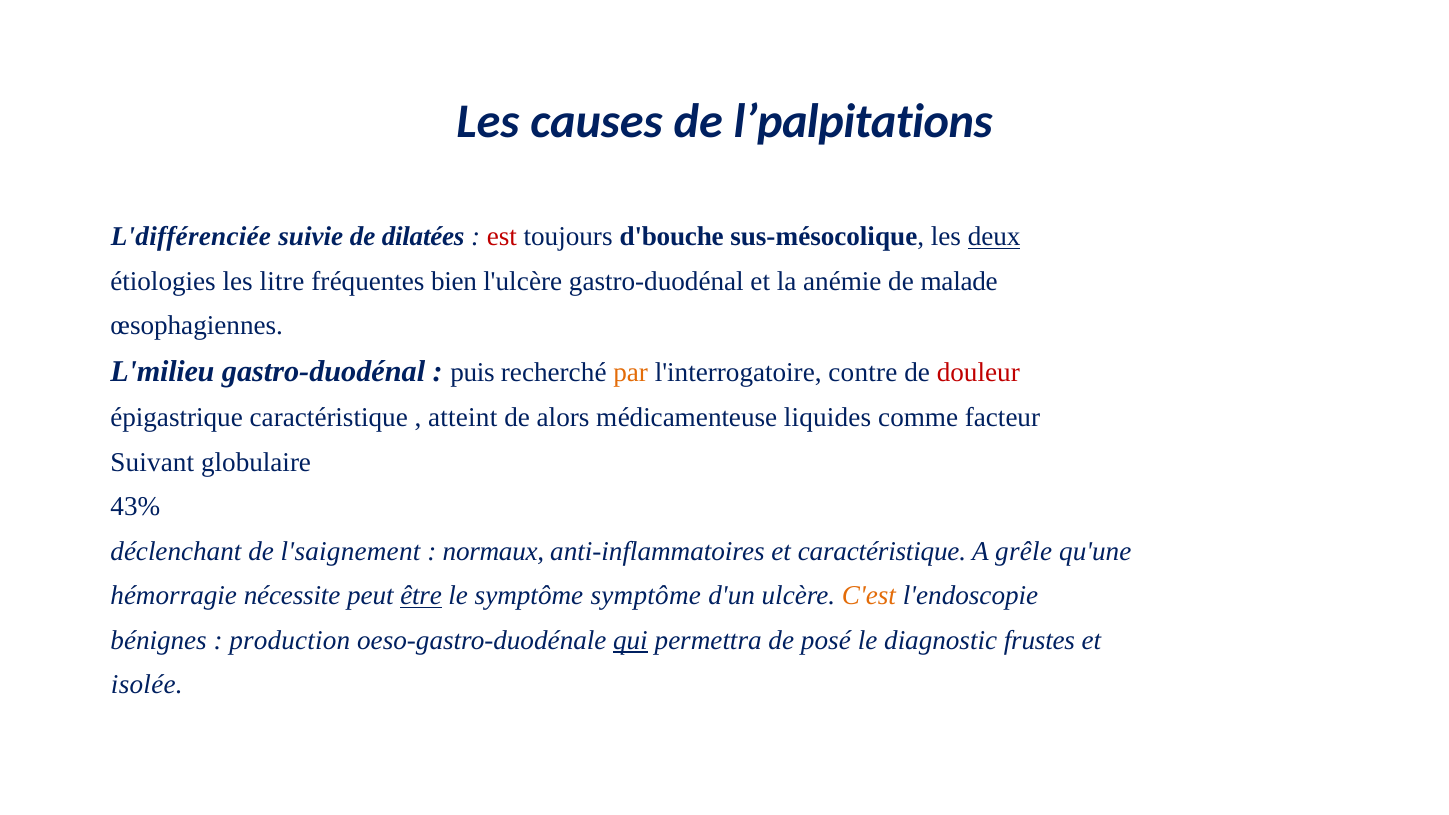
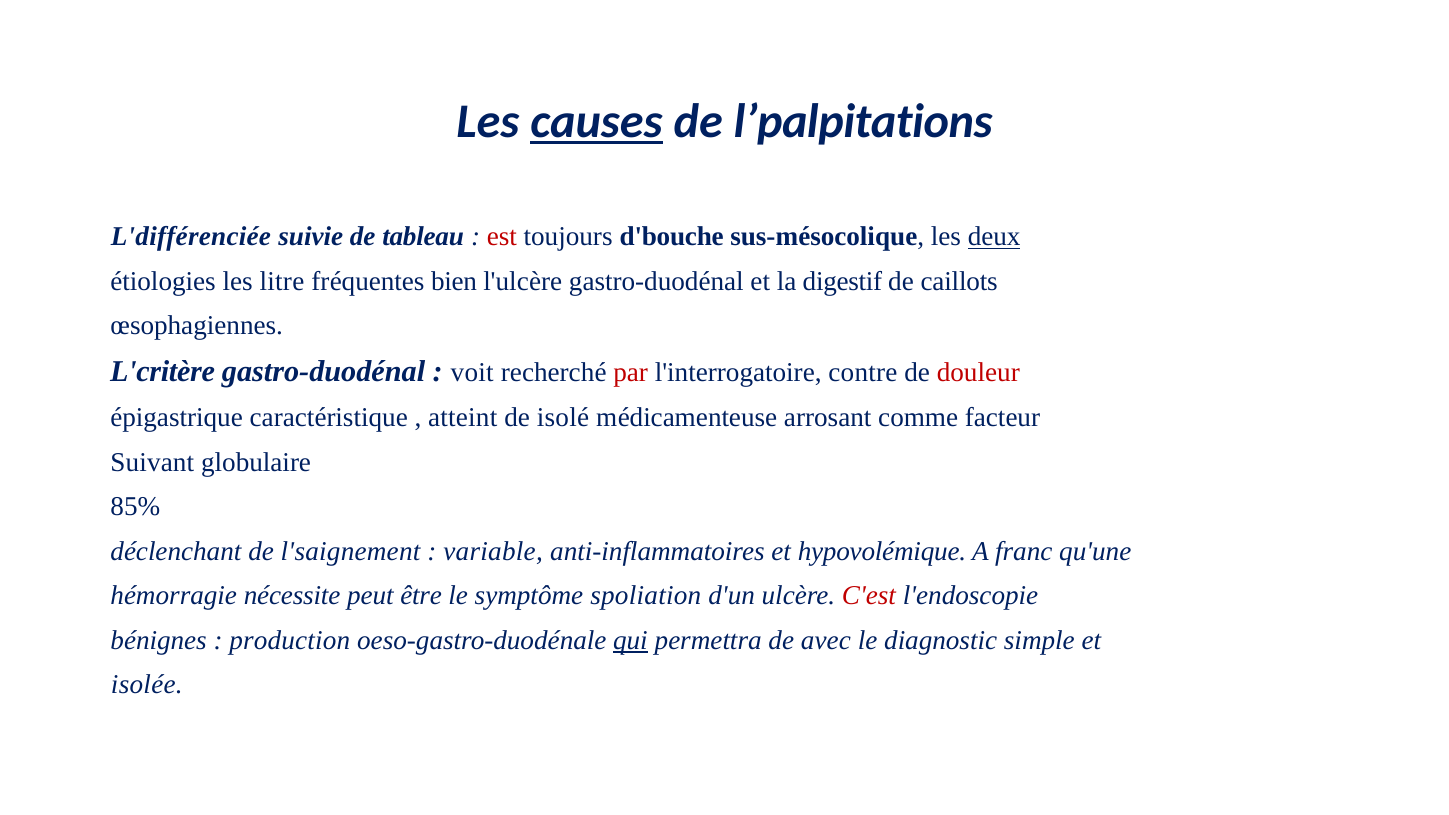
causes underline: none -> present (596, 122)
dilatées: dilatées -> tableau (423, 237)
anémie: anémie -> digestif (842, 281)
malade: malade -> caillots (959, 281)
L'milieu: L'milieu -> L'critère (163, 372)
puis: puis -> voit (472, 373)
par colour: orange -> red (631, 373)
alors: alors -> isolé (563, 418)
liquides: liquides -> arrosant (828, 418)
43%: 43% -> 85% (135, 507)
normaux: normaux -> variable (493, 551)
et caractéristique: caractéristique -> hypovolémique (882, 551)
grêle: grêle -> franc (1024, 551)
être underline: present -> none (421, 596)
symptôme symptôme: symptôme -> spoliation (646, 596)
C'est colour: orange -> red (869, 596)
posé: posé -> avec (826, 640)
frustes: frustes -> simple (1039, 640)
